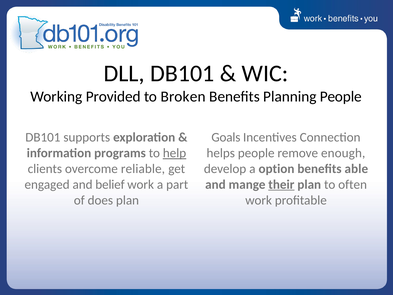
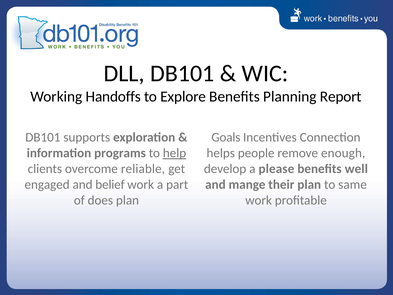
Provided: Provided -> Handoffs (113, 96)
Broken: Broken -> Explore (183, 96)
Planning People: People -> Report (341, 96)
option: option -> please (276, 169)
able: able -> well (356, 169)
their underline: present -> none (281, 184)
often: often -> same (353, 184)
